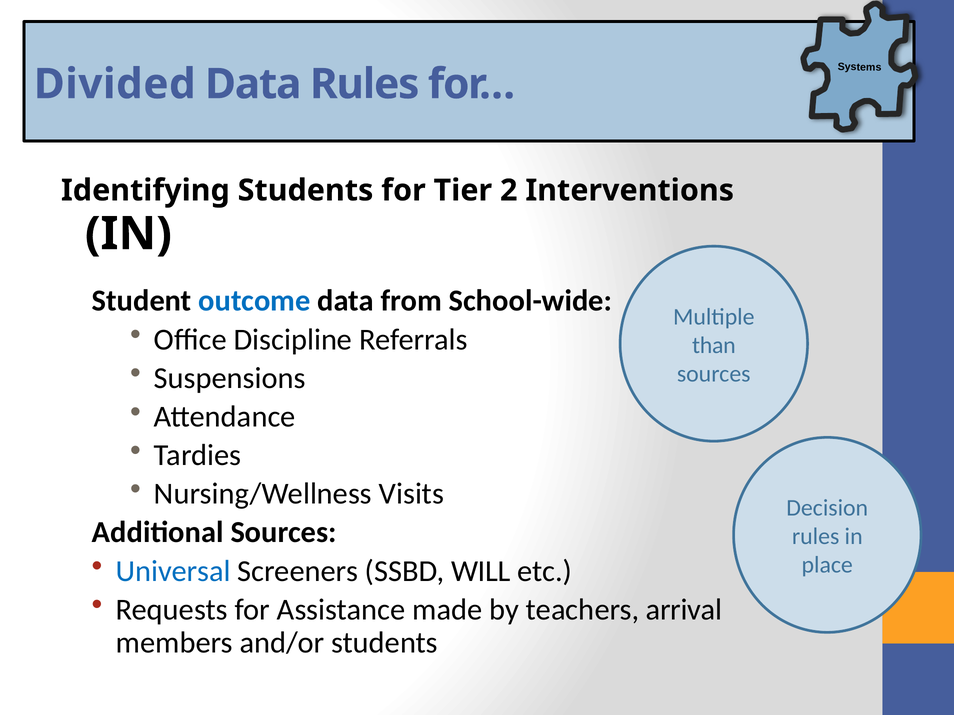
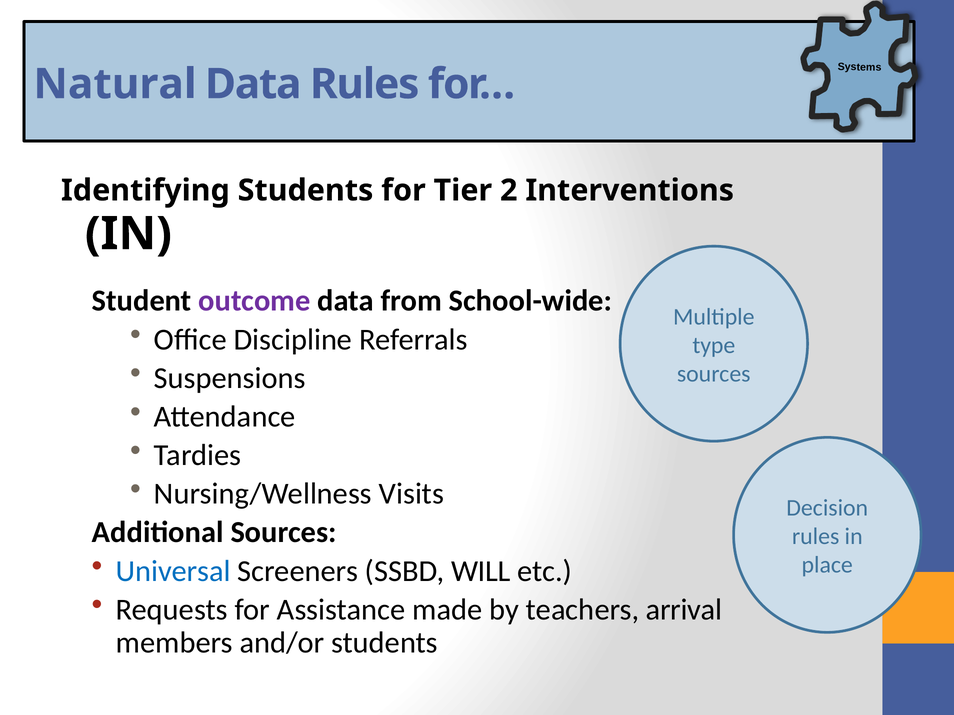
Divided: Divided -> Natural (115, 84)
outcome colour: blue -> purple (254, 301)
than: than -> type (714, 346)
